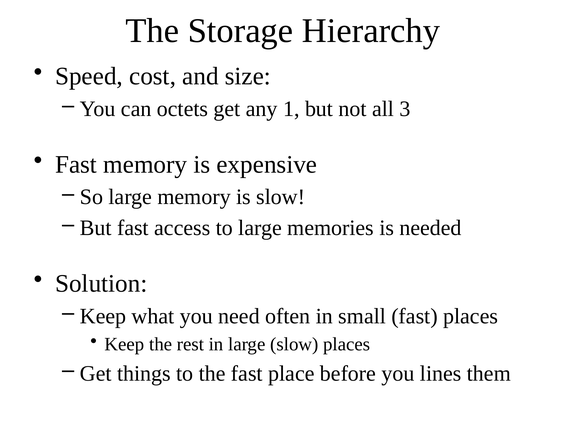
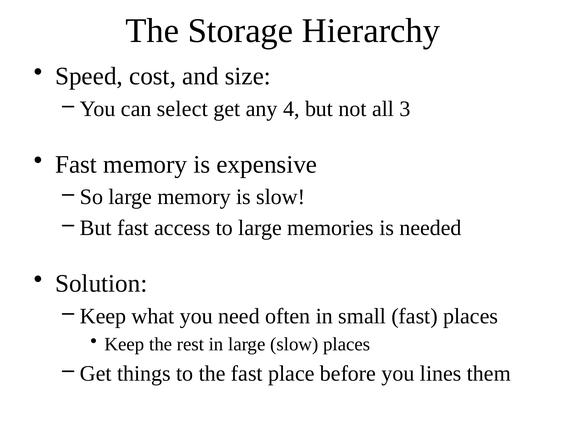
octets: octets -> select (182, 109)
1: 1 -> 4 (291, 109)
